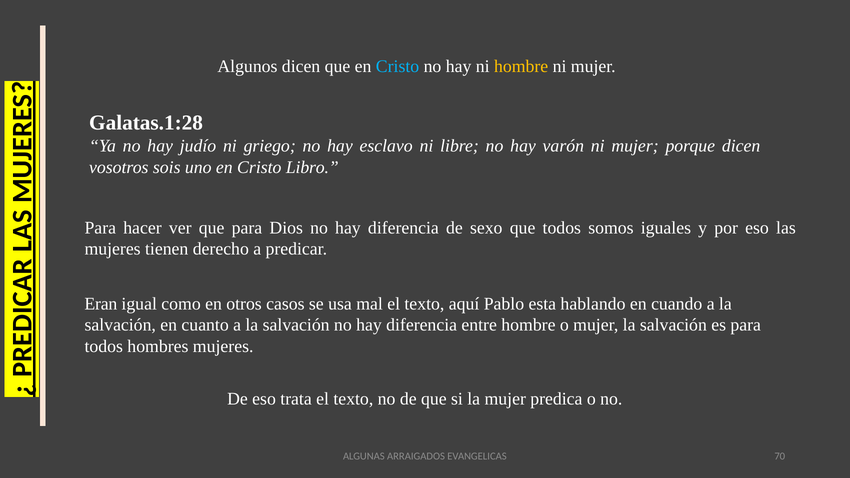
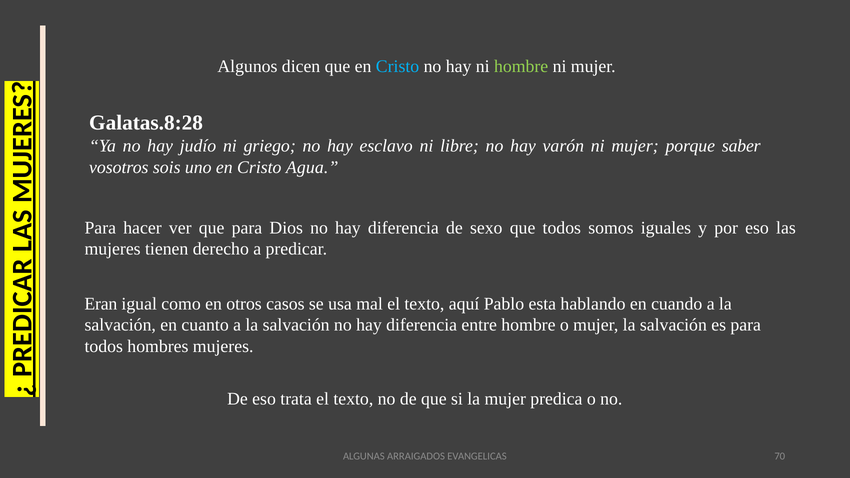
hombre colour: yellow -> light green (521, 66)
Galatas.1:28: Galatas.1:28 -> Galatas.8:28 (146, 123)
porque dicen: dicen -> saber (741, 146)
Libro: Libro -> Agua (312, 167)
